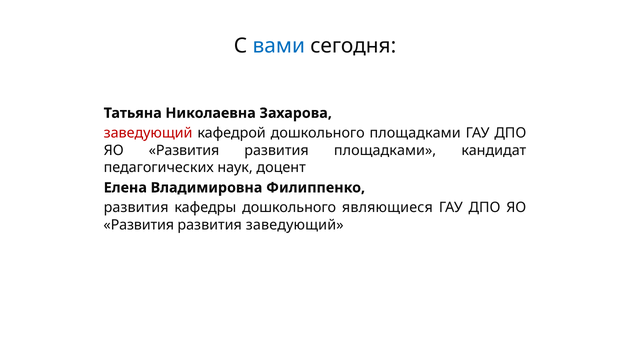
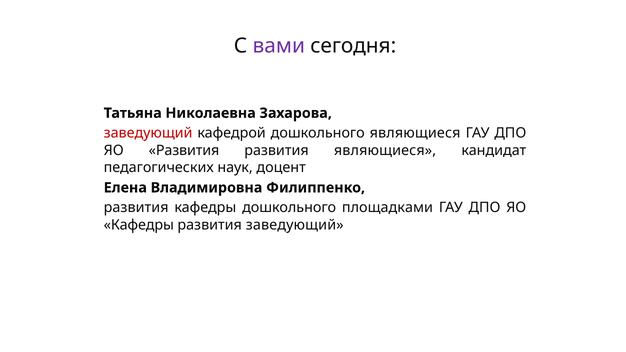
вами colour: blue -> purple (279, 46)
дошкольного площадками: площадками -> являющиеся (415, 133)
развития площадками: площадками -> являющиеся (385, 150)
являющиеся: являющиеся -> площадками (387, 208)
Развития: Развития -> Кафедры (139, 225)
